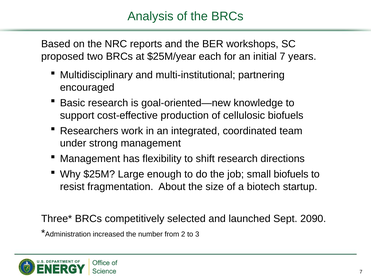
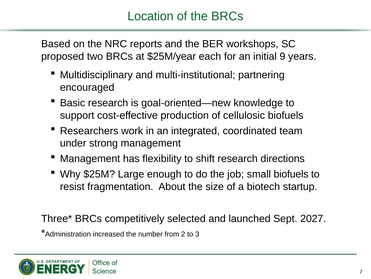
Analysis: Analysis -> Location (150, 16)
initial 7: 7 -> 9 (282, 56)
2090: 2090 -> 2027 (313, 218)
